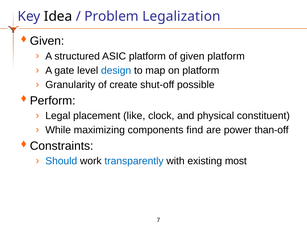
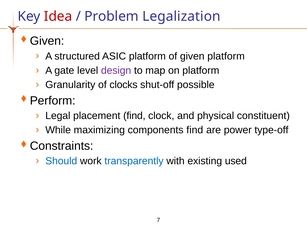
Idea colour: black -> red (58, 16)
design colour: blue -> purple (116, 71)
create: create -> clocks (124, 85)
placement like: like -> find (134, 116)
than-off: than-off -> type-off (271, 130)
most: most -> used (236, 161)
